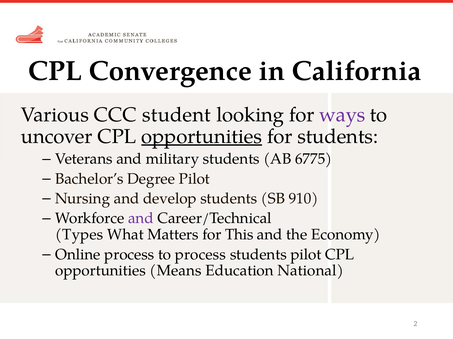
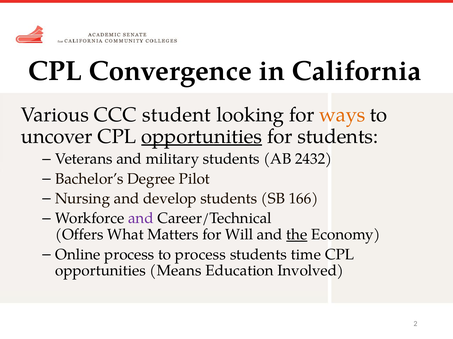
ways colour: purple -> orange (342, 115)
6775: 6775 -> 2432 (314, 159)
910: 910 -> 166 (303, 199)
Types: Types -> Offers (79, 235)
This: This -> Will (239, 235)
the underline: none -> present (297, 235)
students pilot: pilot -> time (306, 255)
National: National -> Involved (311, 271)
